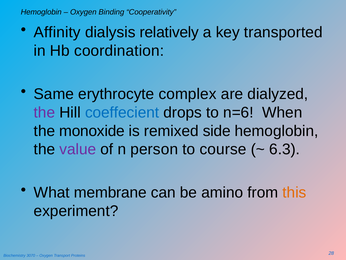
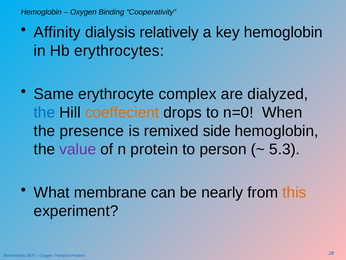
key transported: transported -> hemoglobin (283, 32)
coordination: coordination -> erythrocytes (119, 51)
the colour: purple -> blue (44, 112)
coeffecient colour: blue -> orange (122, 112)
n=6: n=6 -> n=0 (238, 112)
monoxide: monoxide -> presence (92, 131)
person: person -> protein (154, 149)
course: course -> person (223, 149)
6.3: 6.3 -> 5.3 (285, 149)
amino: amino -> nearly (222, 192)
